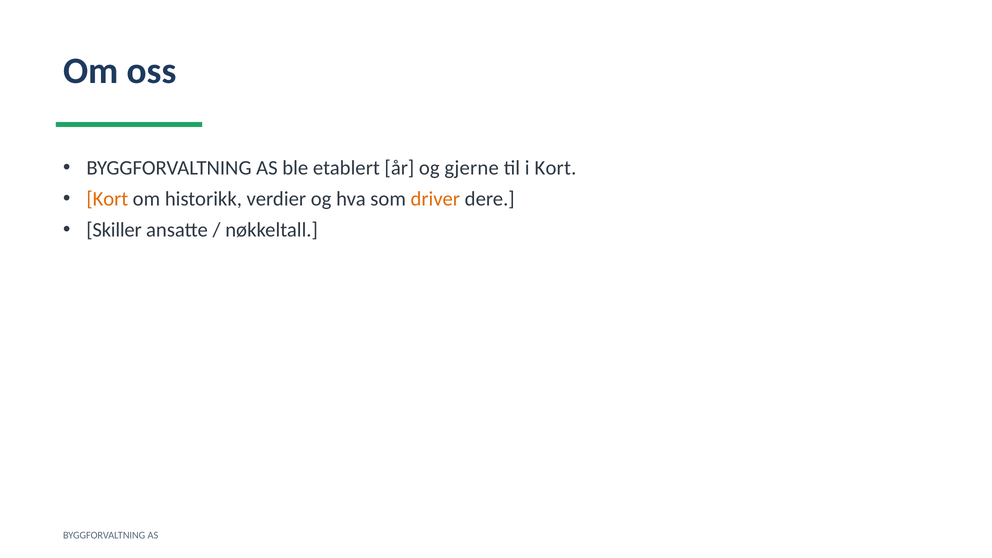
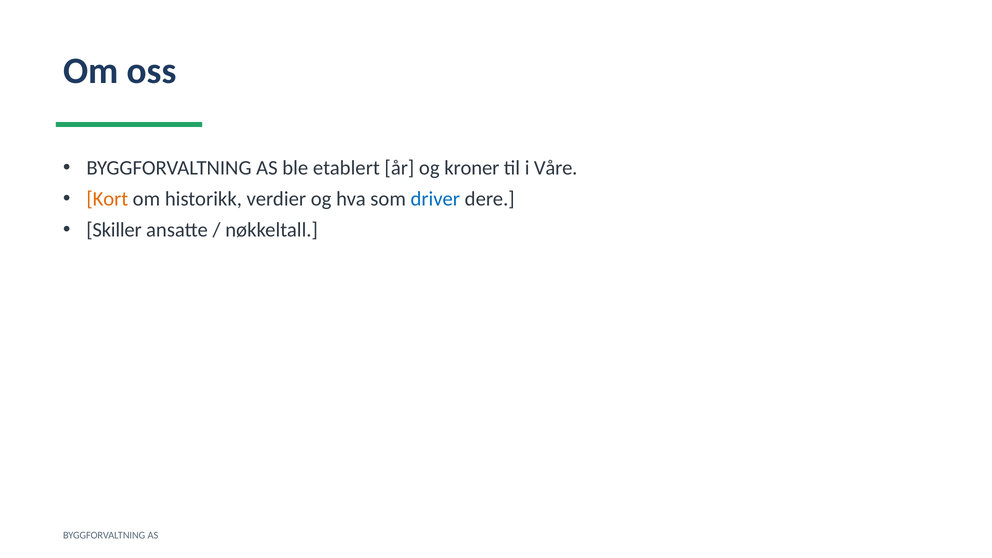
gjerne: gjerne -> kroner (472, 168)
i Kort: Kort -> Våre (556, 168)
driver colour: orange -> blue (435, 199)
